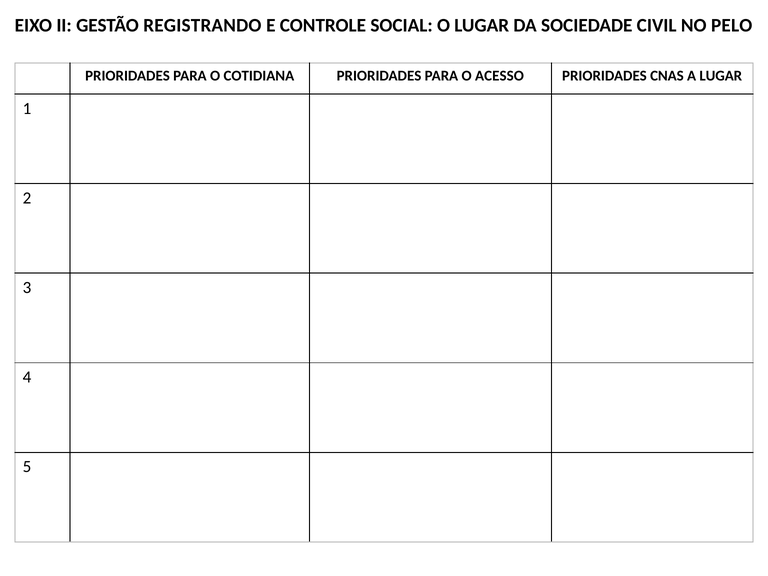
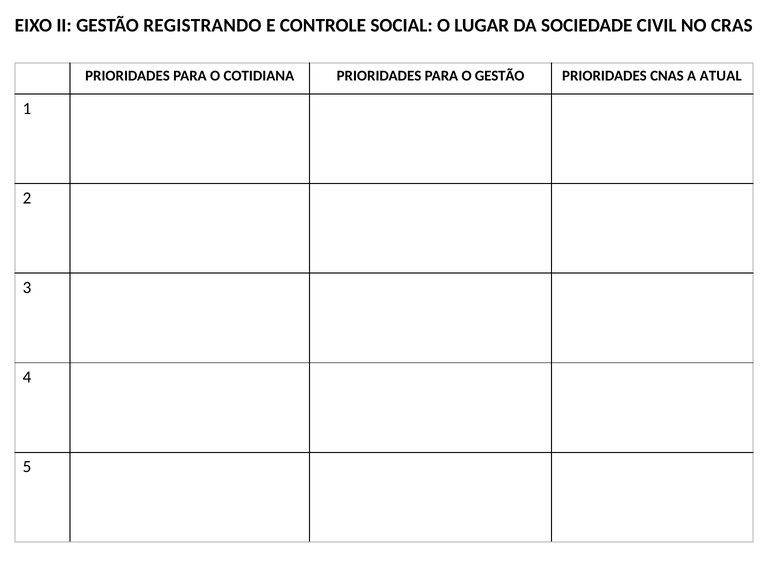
PELO: PELO -> CRAS (732, 26)
O ACESSO: ACESSO -> GESTÃO (500, 76)
A LUGAR: LUGAR -> ATUAL (721, 76)
